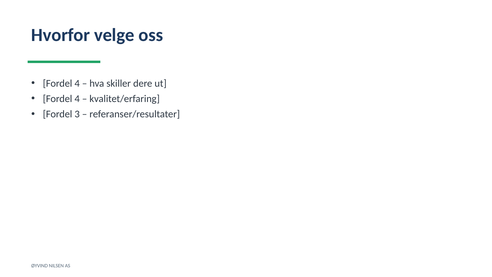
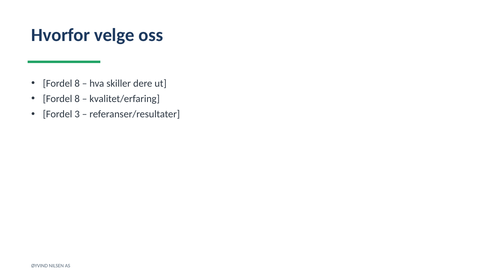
4: 4 -> 8 (77, 83)
4: 4 -> 8 (77, 99)
